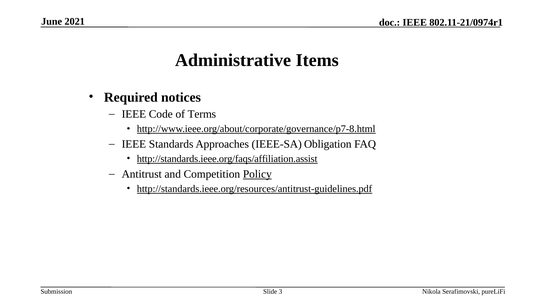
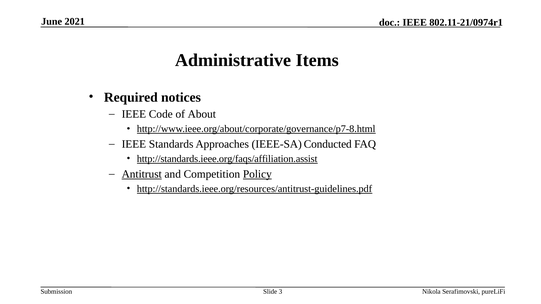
Terms: Terms -> About (202, 114)
Obligation: Obligation -> Conducted (328, 144)
Antitrust underline: none -> present (142, 174)
